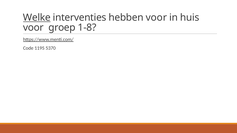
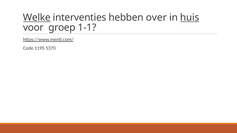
hebben voor: voor -> over (156, 18)
huis underline: none -> present (190, 18)
1-8: 1-8 -> 1-1 (87, 28)
